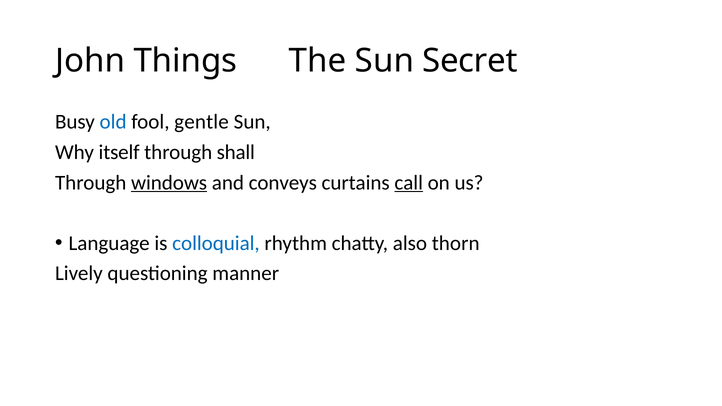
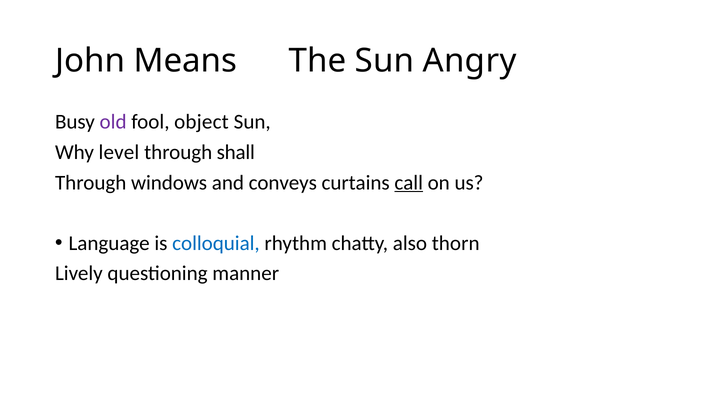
Things: Things -> Means (185, 61)
Secret: Secret -> Angry (470, 61)
old colour: blue -> purple (113, 122)
gentle: gentle -> object (201, 122)
itself: itself -> level (119, 152)
windows underline: present -> none (169, 183)
